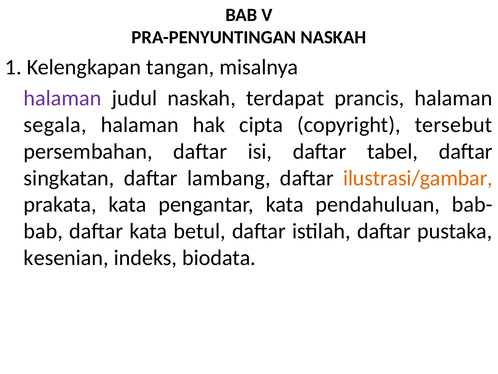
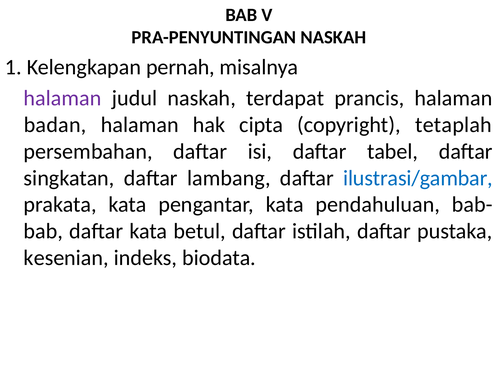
tangan: tangan -> pernah (180, 67)
segala: segala -> badan (55, 125)
tersebut: tersebut -> tetaplah (454, 125)
ilustrasi/gambar colour: orange -> blue (418, 178)
